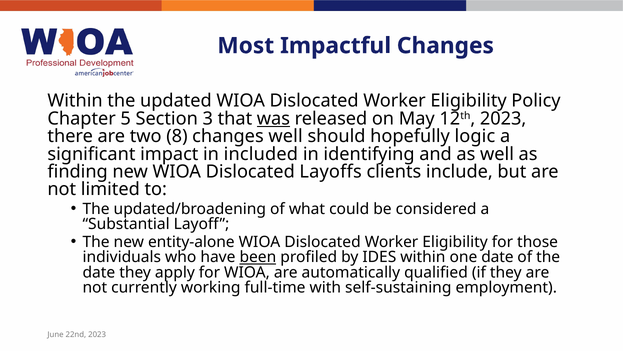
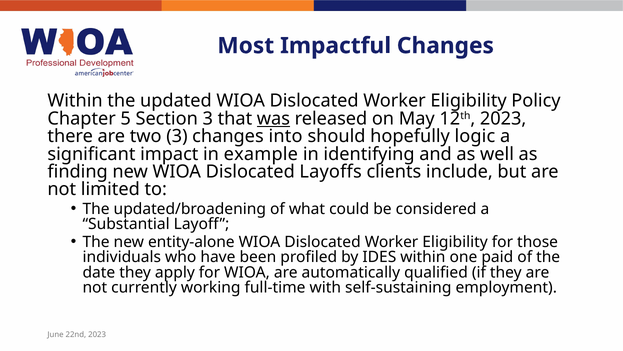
two 8: 8 -> 3 (177, 136)
changes well: well -> into (286, 136)
included: included -> example (261, 154)
been underline: present -> none (258, 257)
one date: date -> paid (497, 257)
